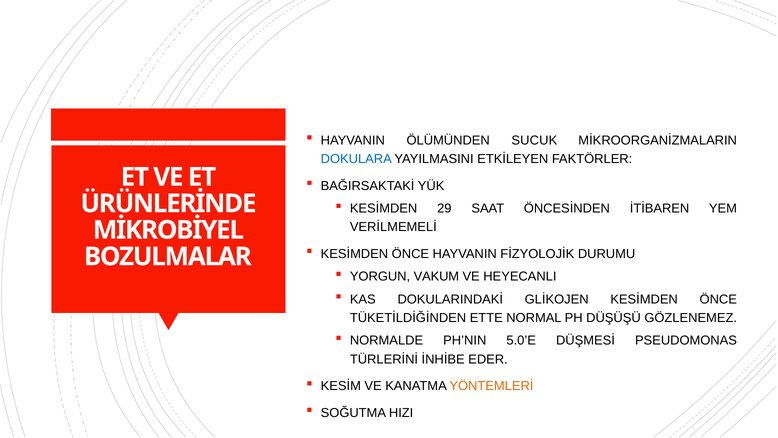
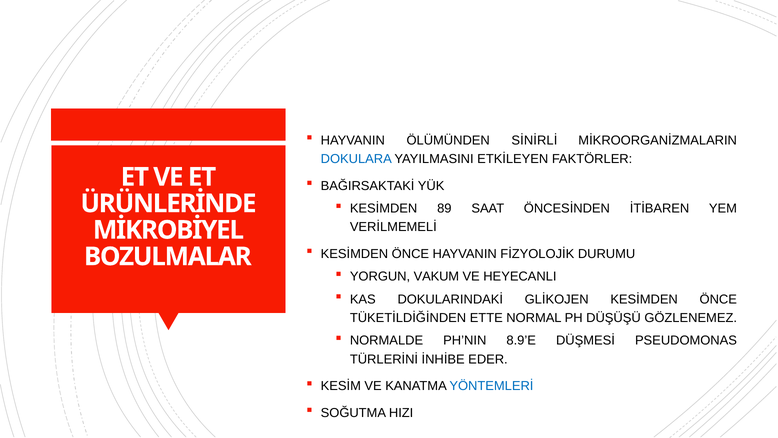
SUCUK: SUCUK -> SİNİRLİ (534, 140)
29: 29 -> 89 (444, 208)
5.0’E: 5.0’E -> 8.9’E (521, 340)
YÖNTEMLERİ colour: orange -> blue (491, 386)
